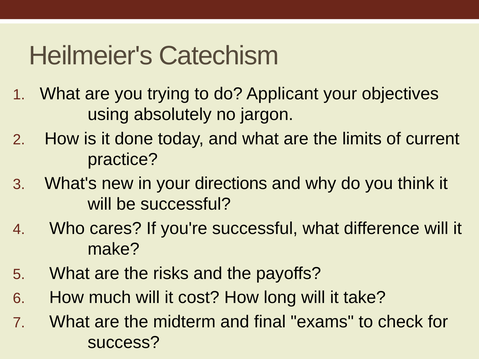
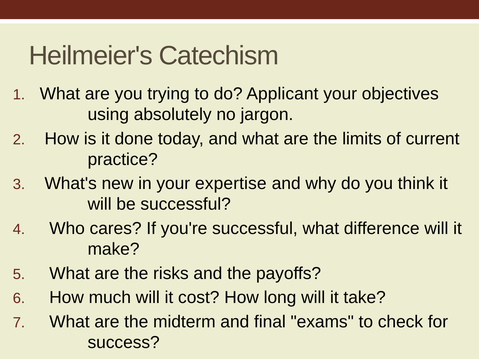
directions: directions -> expertise (231, 184)
